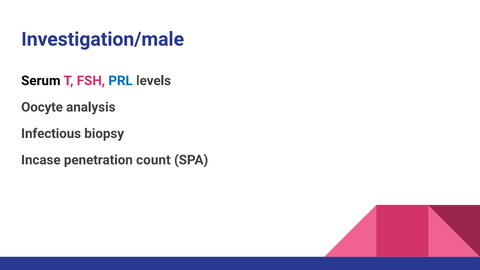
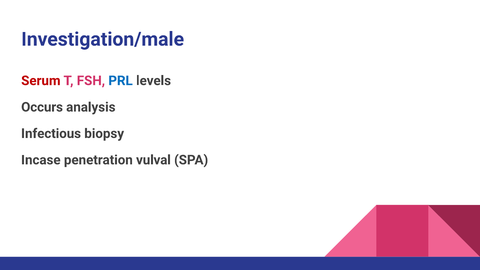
Serum colour: black -> red (41, 81)
Oocyte: Oocyte -> Occurs (42, 107)
count: count -> vulval (153, 160)
